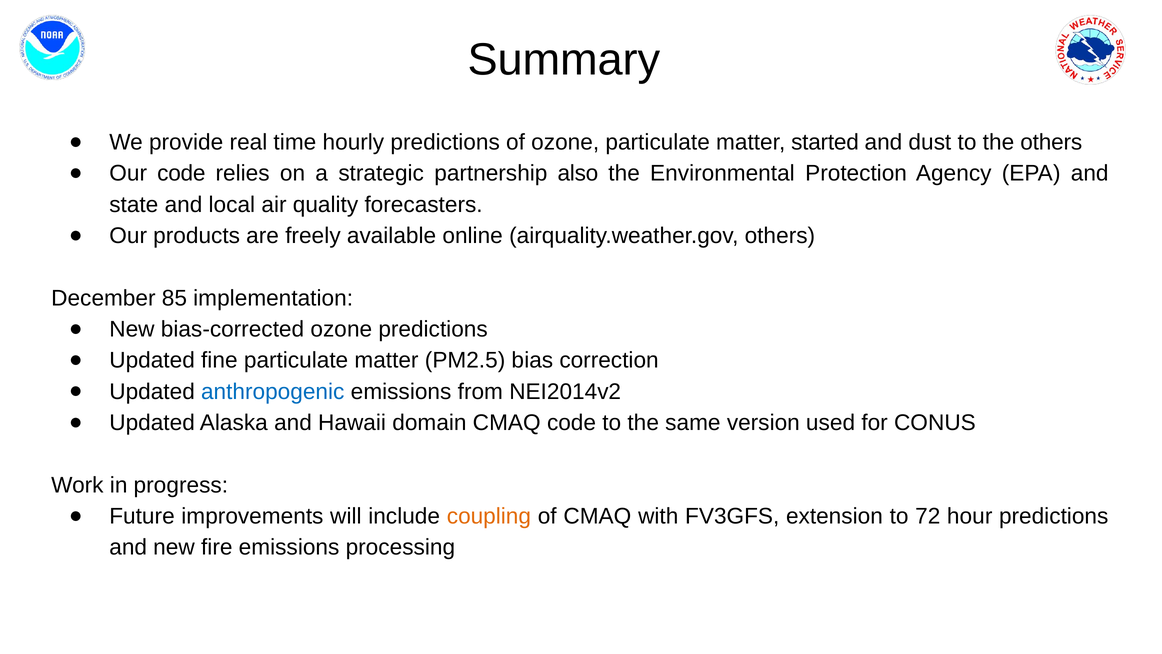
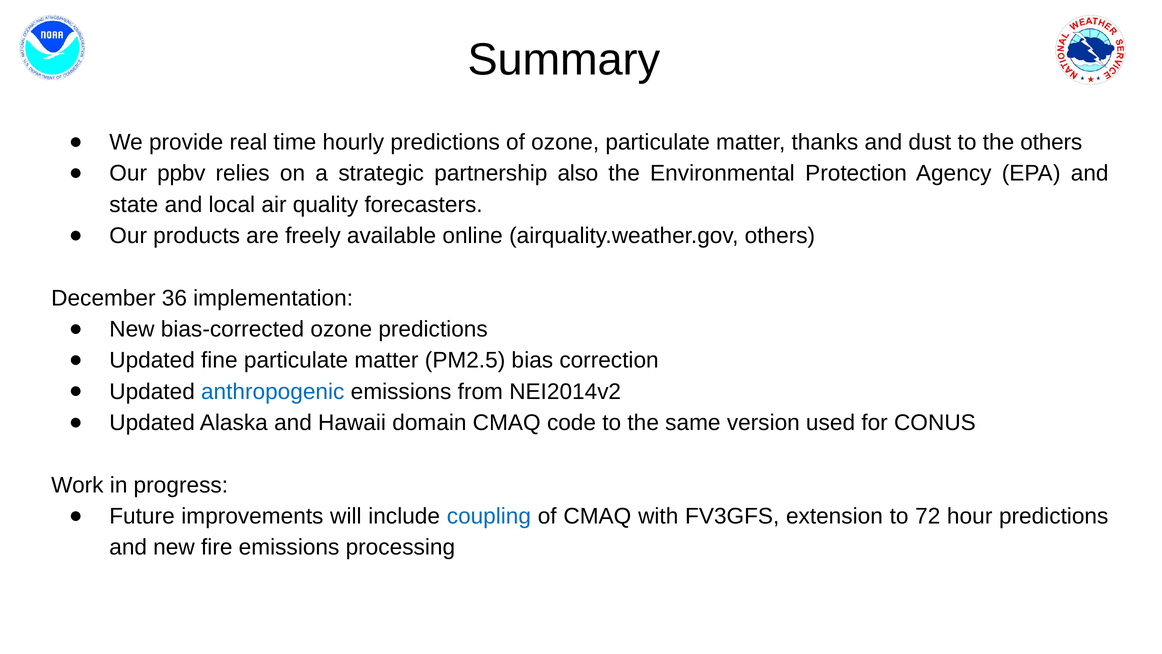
started: started -> thanks (825, 142)
Our code: code -> ppbv (181, 173)
85: 85 -> 36 (174, 298)
coupling colour: orange -> blue (489, 516)
